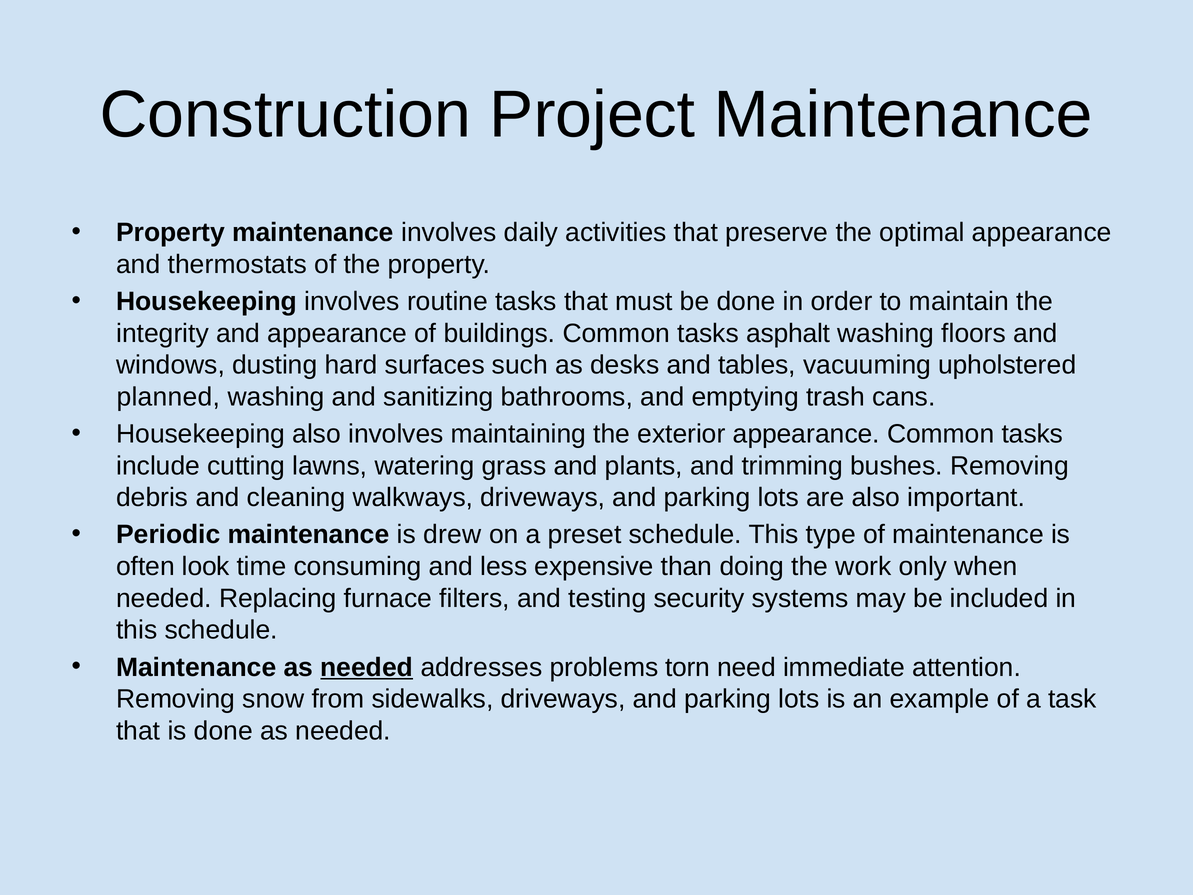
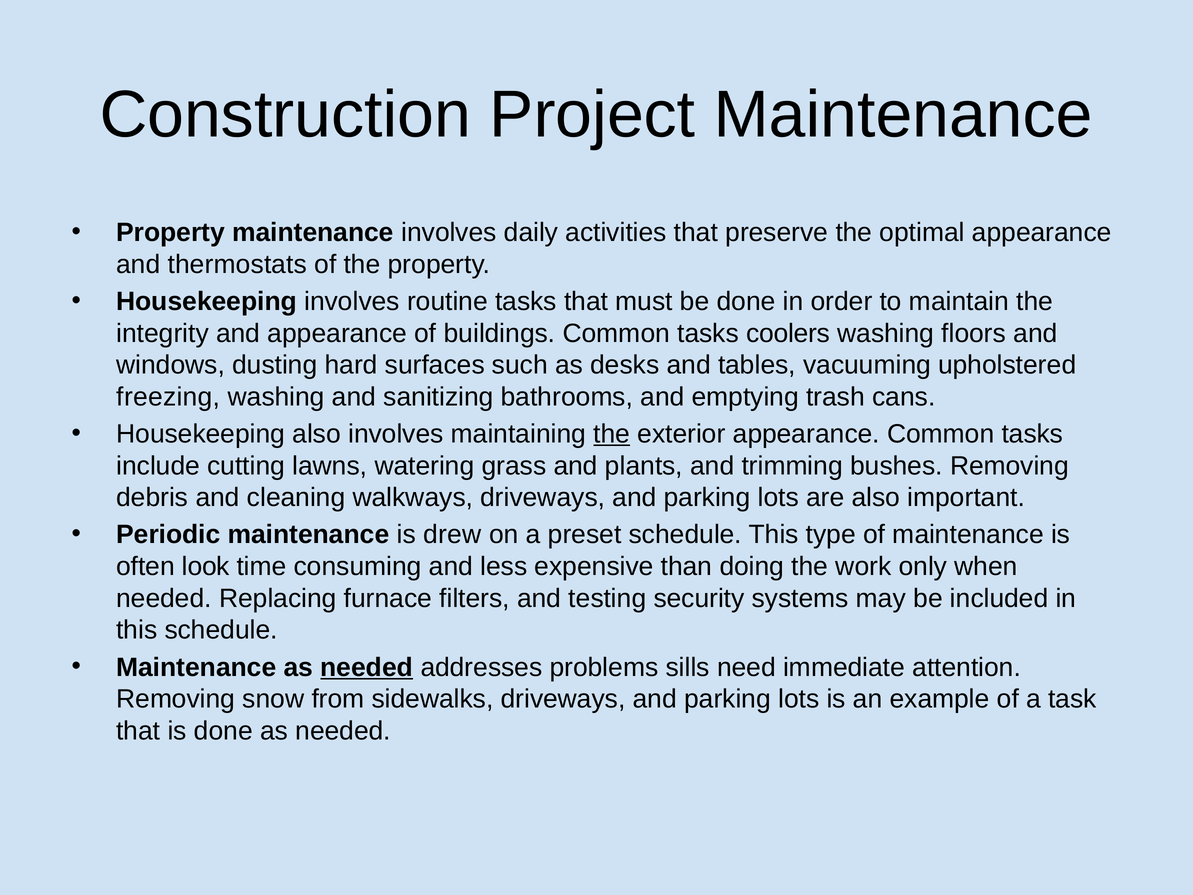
asphalt: asphalt -> coolers (788, 333)
planned: planned -> freezing (168, 397)
the underline: none -> present (612, 434)
torn: torn -> sills (688, 667)
